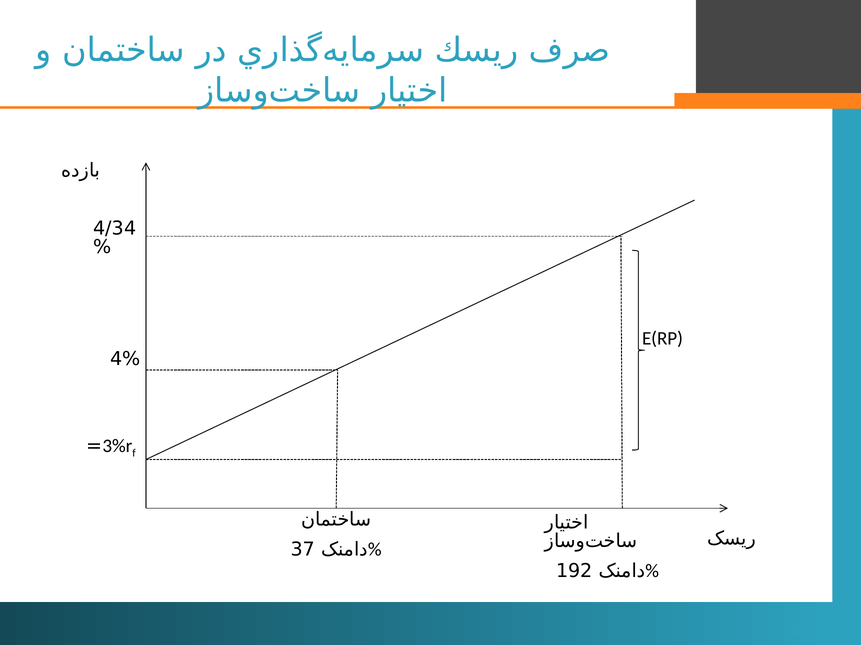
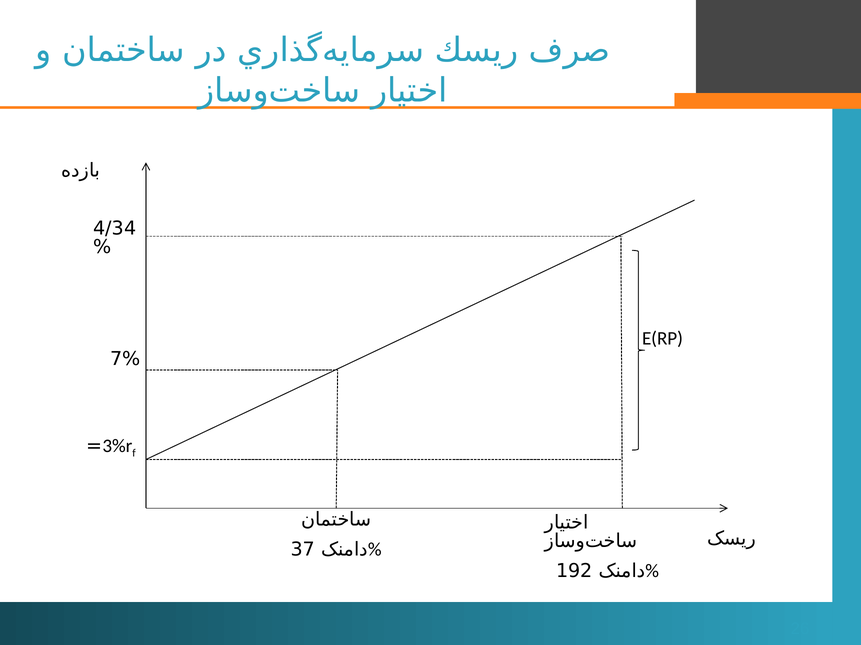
4%: 4% -> 7% (125, 359)
